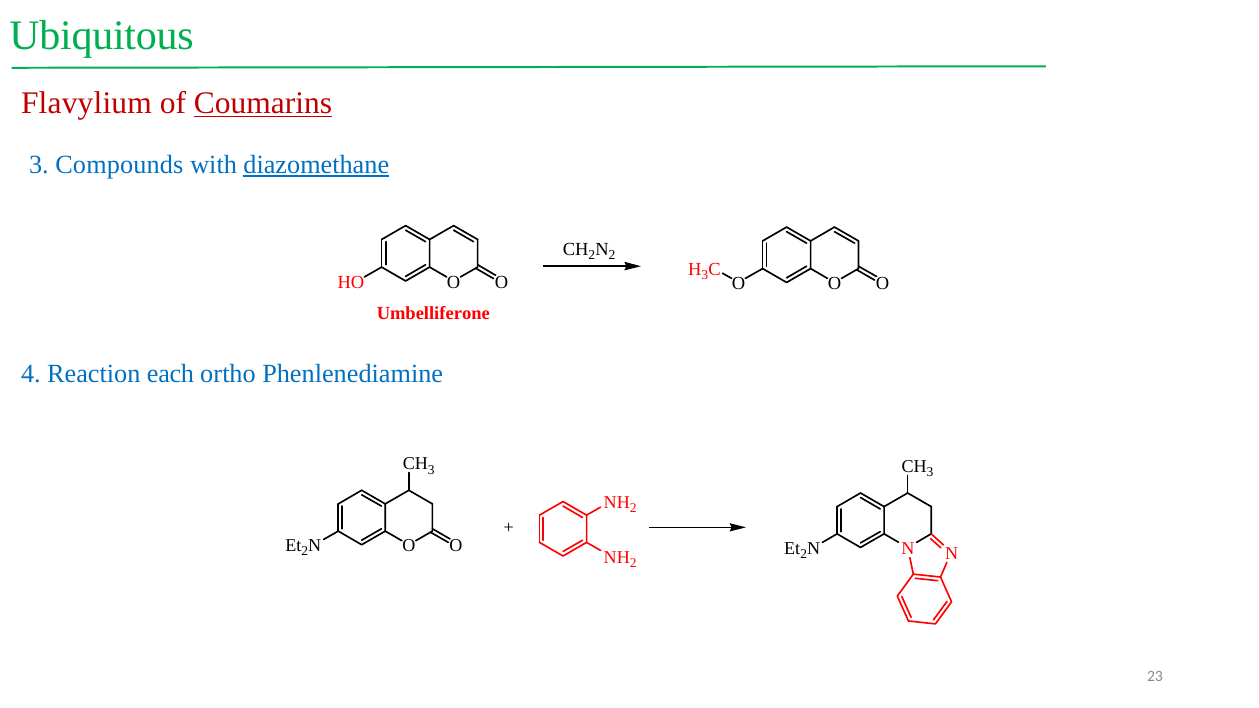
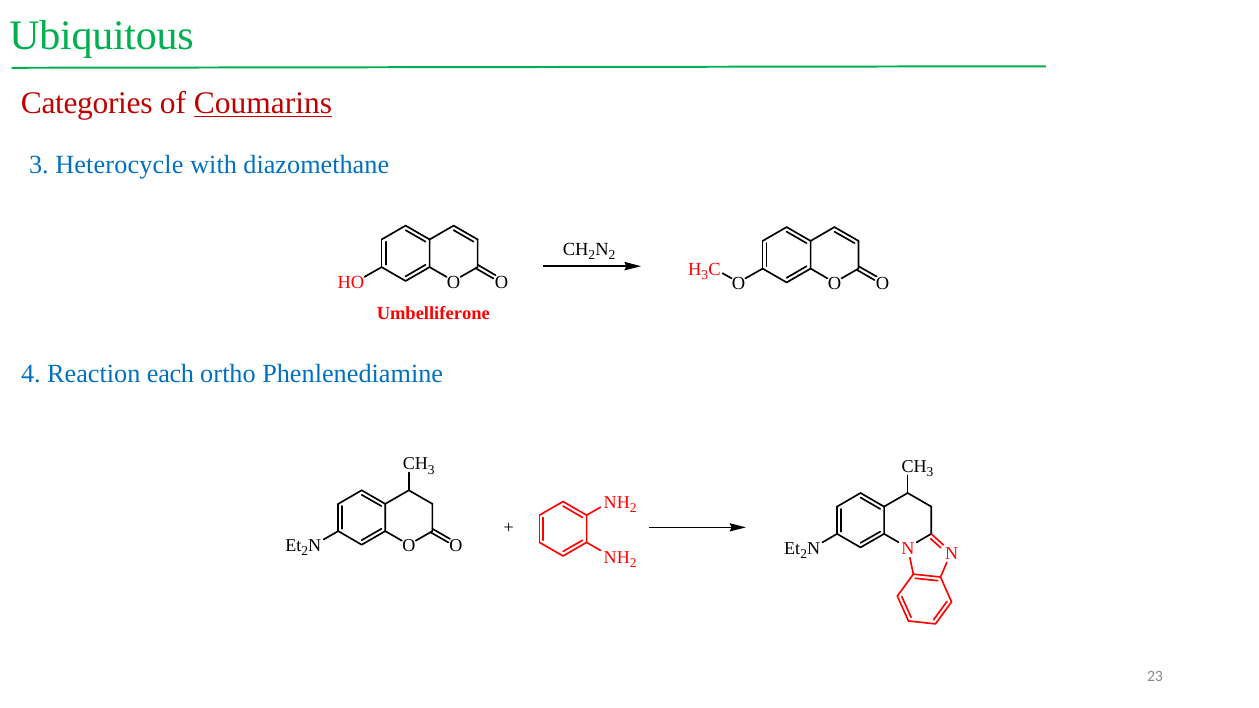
Flavylium: Flavylium -> Categories (87, 103)
Compounds: Compounds -> Heterocycle (119, 165)
diazomethane underline: present -> none (316, 165)
